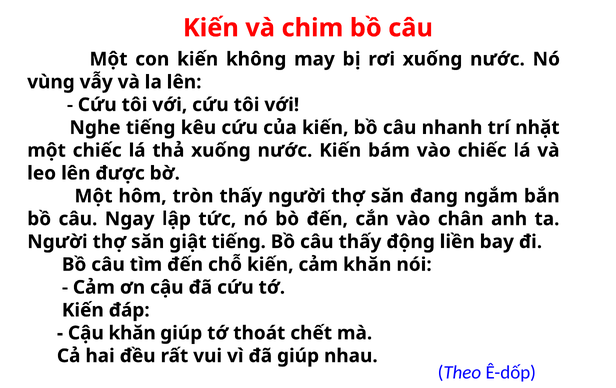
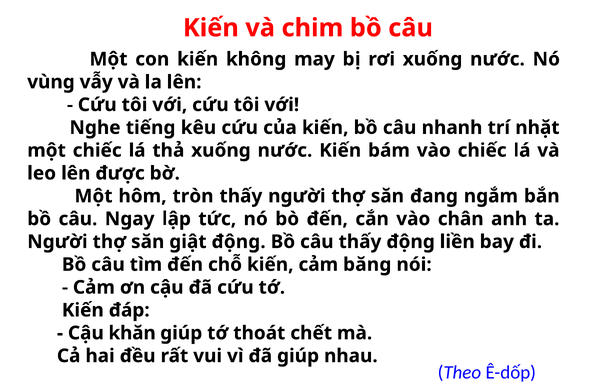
giật tiếng: tiếng -> động (239, 242)
cảm khăn: khăn -> băng (367, 264)
